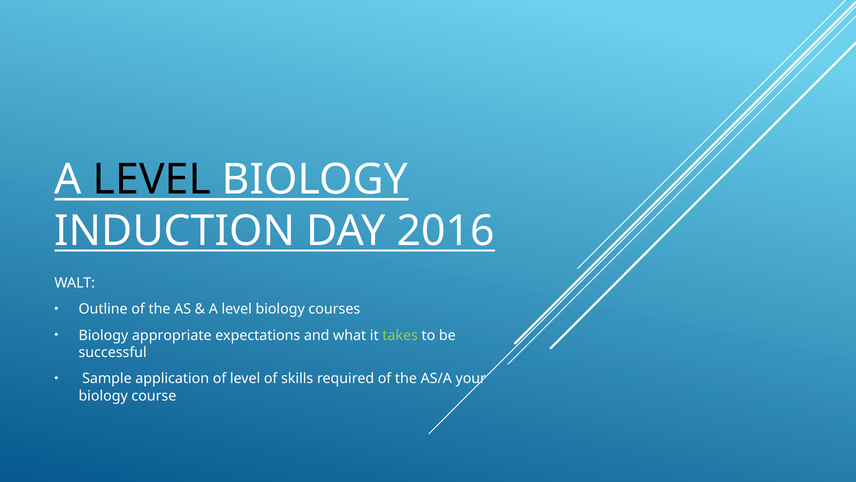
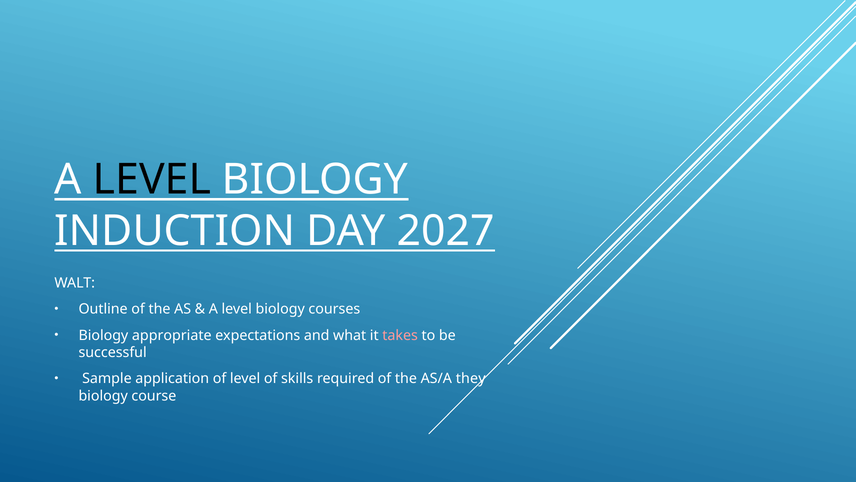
2016: 2016 -> 2027 (446, 231)
takes colour: light green -> pink (400, 335)
your: your -> they (471, 378)
